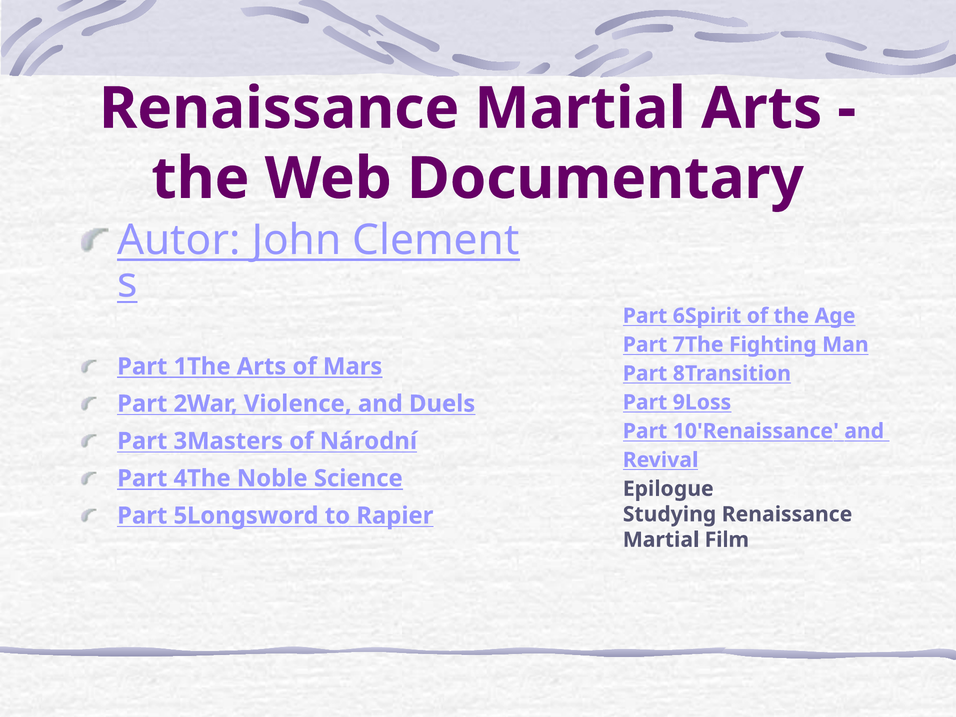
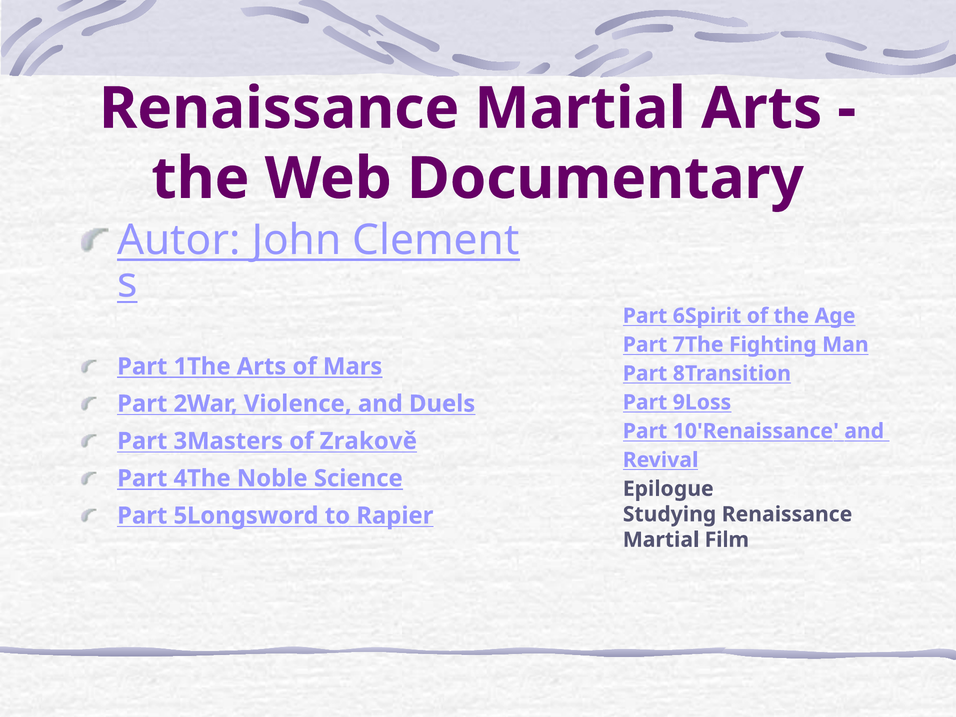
Národní: Národní -> Zrakově (368, 441)
